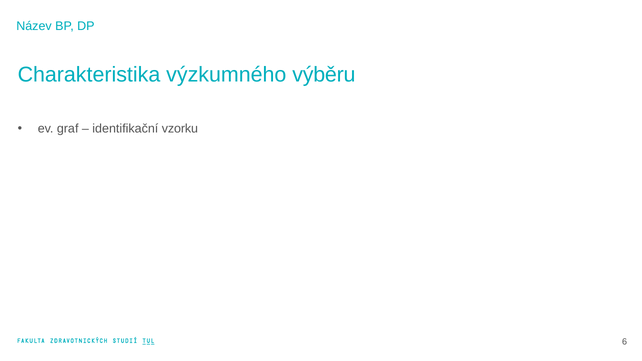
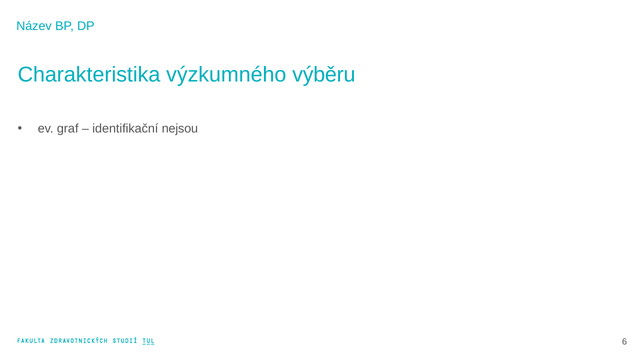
vzorku: vzorku -> nejsou (180, 129)
